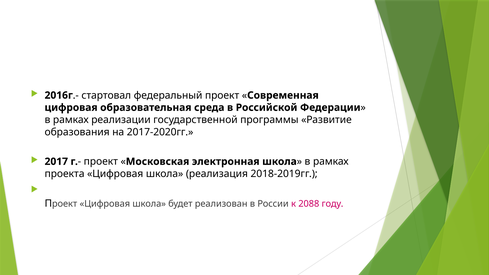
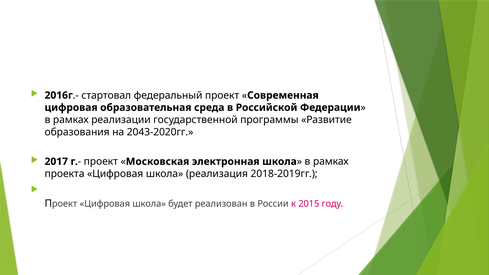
2017-2020гг: 2017-2020гг -> 2043-2020гг (160, 132)
2088: 2088 -> 2015 (309, 204)
